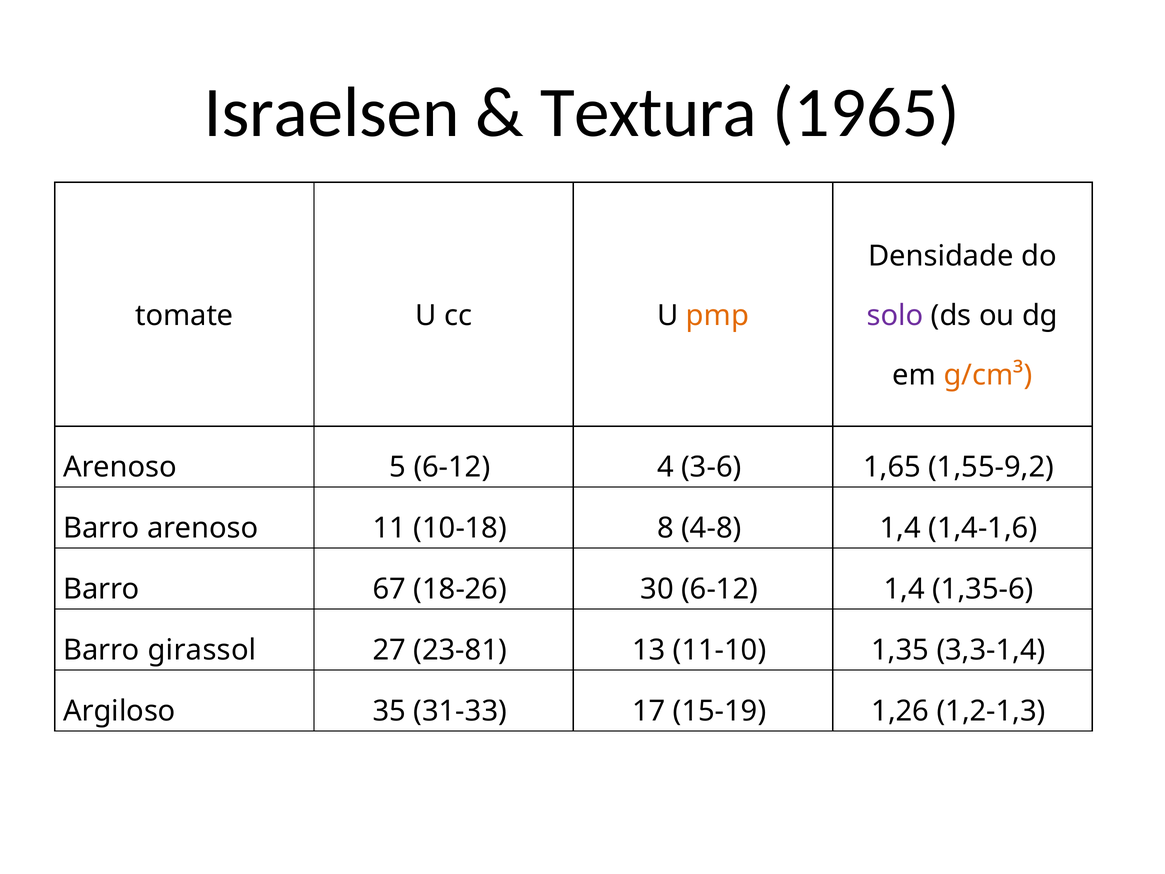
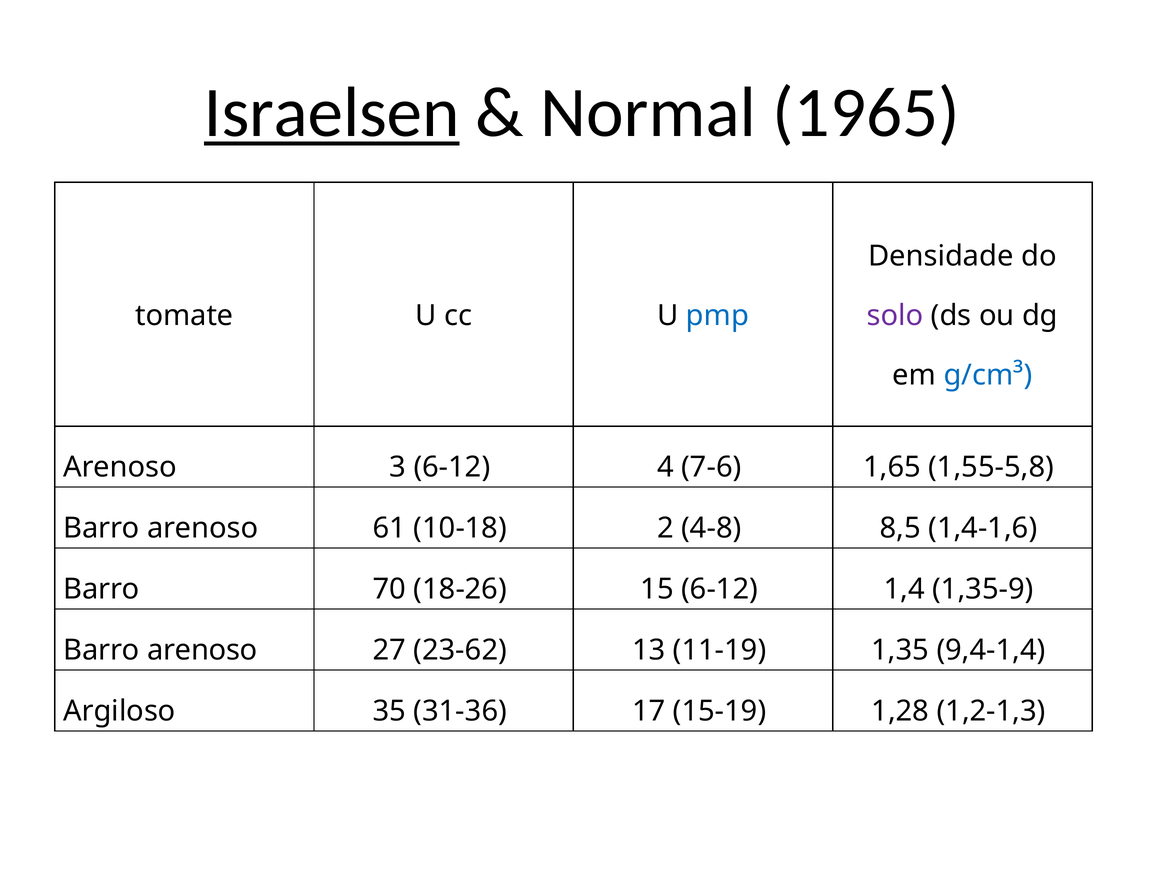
Israelsen underline: none -> present (332, 113)
Textura: Textura -> Normal (648, 113)
pmp colour: orange -> blue (717, 316)
g/cm³ colour: orange -> blue (988, 375)
5: 5 -> 3 (398, 467)
3-6: 3-6 -> 7-6 (711, 467)
1,55-9,2: 1,55-9,2 -> 1,55-5,8 (991, 467)
11: 11 -> 61 (389, 528)
8: 8 -> 2 (665, 528)
4-8 1,4: 1,4 -> 8,5 (900, 528)
67: 67 -> 70 (389, 589)
30: 30 -> 15 (657, 589)
1,35-6: 1,35-6 -> 1,35-9 (983, 589)
girassol: girassol -> arenoso (202, 650)
23-81: 23-81 -> 23-62 (460, 650)
11-10: 11-10 -> 11-19 (720, 650)
3,3-1,4: 3,3-1,4 -> 9,4-1,4 (991, 650)
31-33: 31-33 -> 31-36 (460, 711)
1,26: 1,26 -> 1,28 (900, 711)
